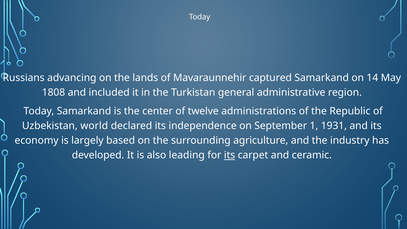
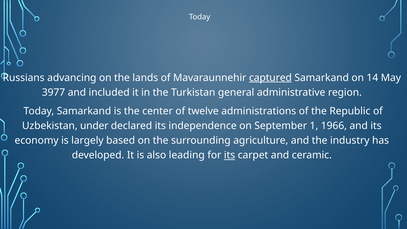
captured underline: none -> present (270, 78)
1808: 1808 -> 3977 (54, 92)
world: world -> under (94, 126)
1931: 1931 -> 1966 (334, 126)
